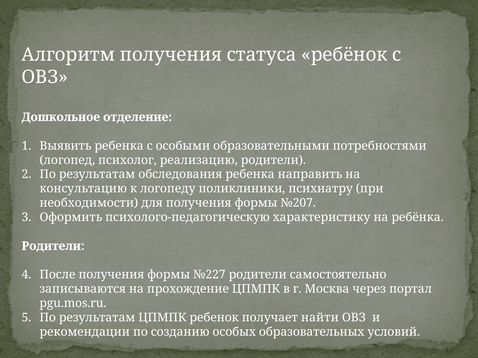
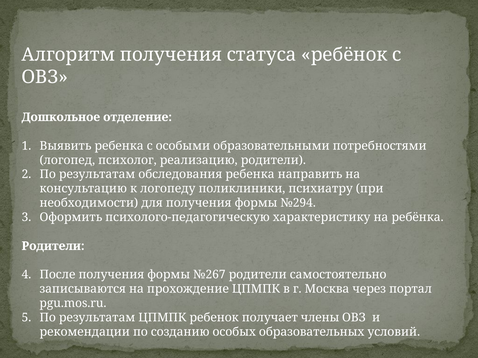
№207: №207 -> №294 (298, 203)
№227: №227 -> №267 (209, 275)
найти: найти -> члены (320, 318)
